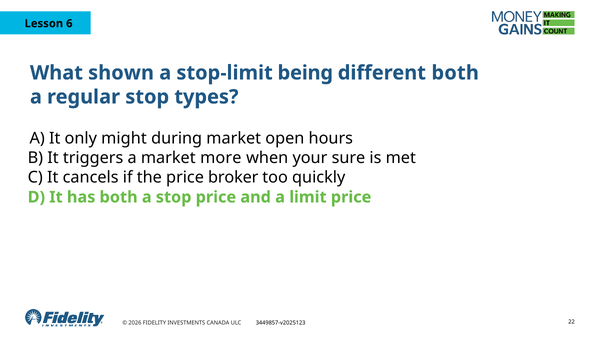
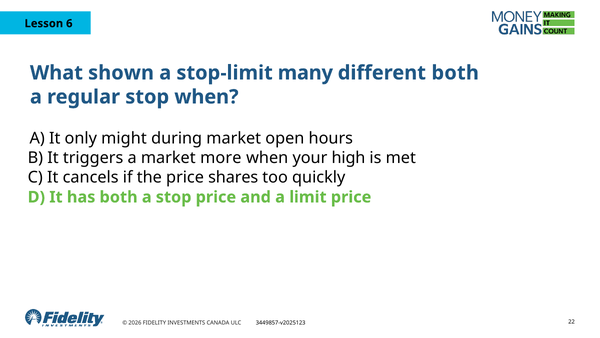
being: being -> many (305, 73)
stop types: types -> when (206, 97)
sure: sure -> high (349, 158)
broker: broker -> shares (233, 177)
